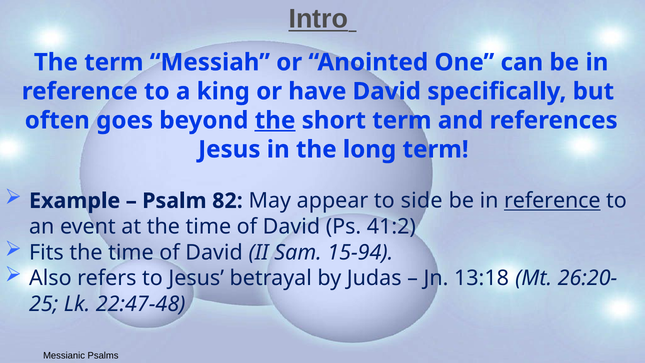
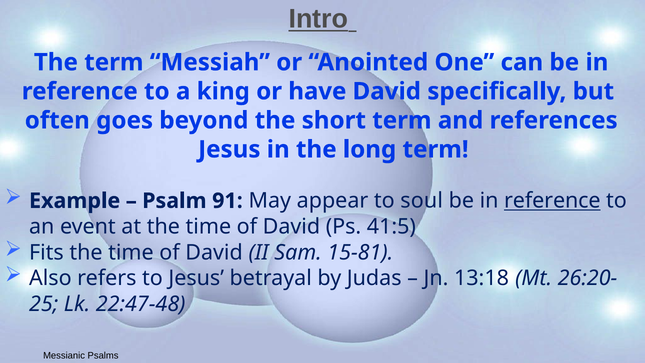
the underline: present -> none (275, 120)
82: 82 -> 91 (227, 201)
side: side -> soul (422, 201)
41:2: 41:2 -> 41:5 (391, 227)
15-94: 15-94 -> 15-81 (360, 252)
